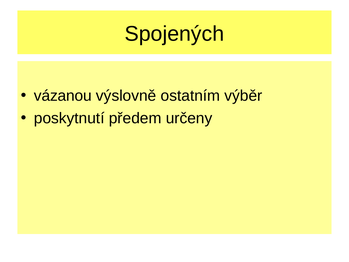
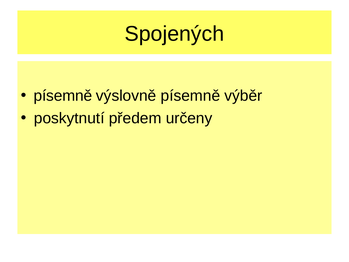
vázanou: vázanou -> písemně (63, 96)
výslovně ostatním: ostatním -> písemně (190, 96)
